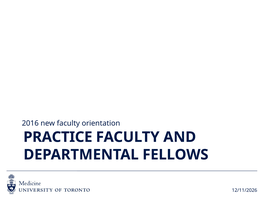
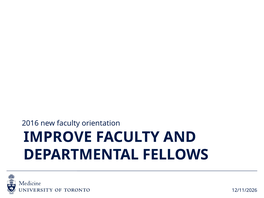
PRACTICE: PRACTICE -> IMPROVE (58, 137)
